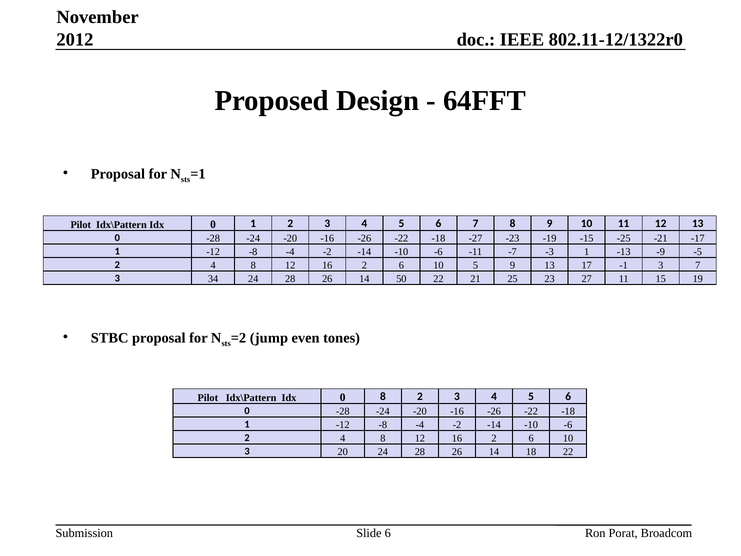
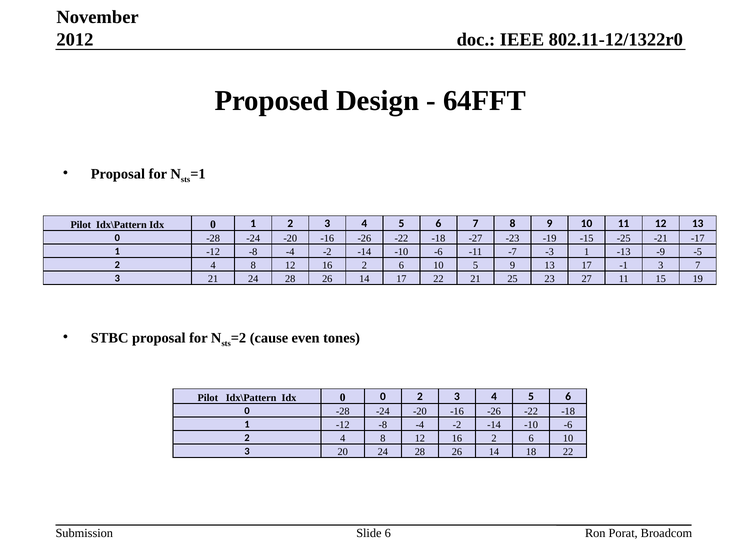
3 34: 34 -> 21 (213, 279)
14 50: 50 -> 17 (401, 279)
jump: jump -> cause (269, 338)
0 8: 8 -> 0 (383, 397)
